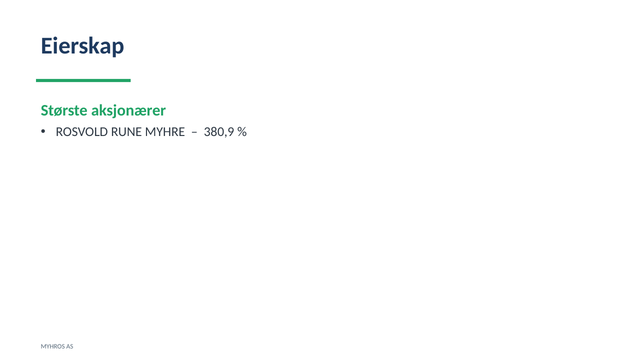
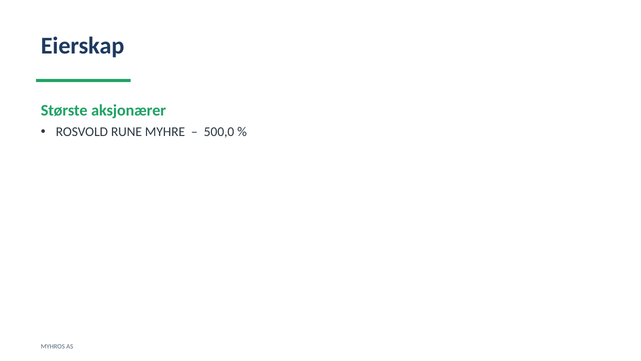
380,9: 380,9 -> 500,0 (219, 132)
